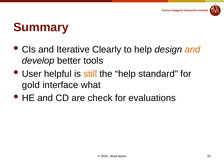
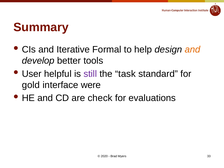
Clearly: Clearly -> Formal (107, 49)
still colour: orange -> purple (90, 74)
the help: help -> task (125, 74)
what: what -> were (91, 85)
